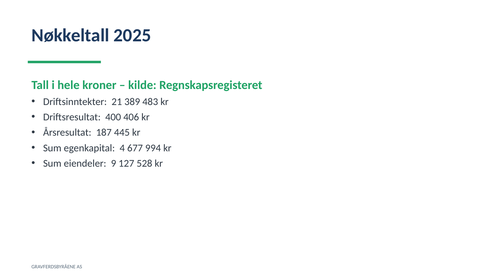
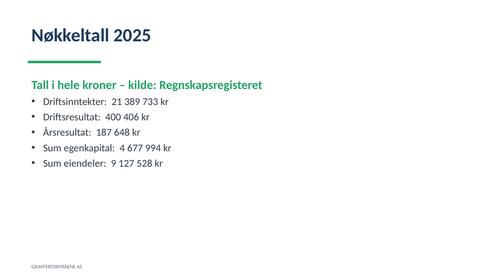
483: 483 -> 733 (150, 102)
445: 445 -> 648 (122, 133)
